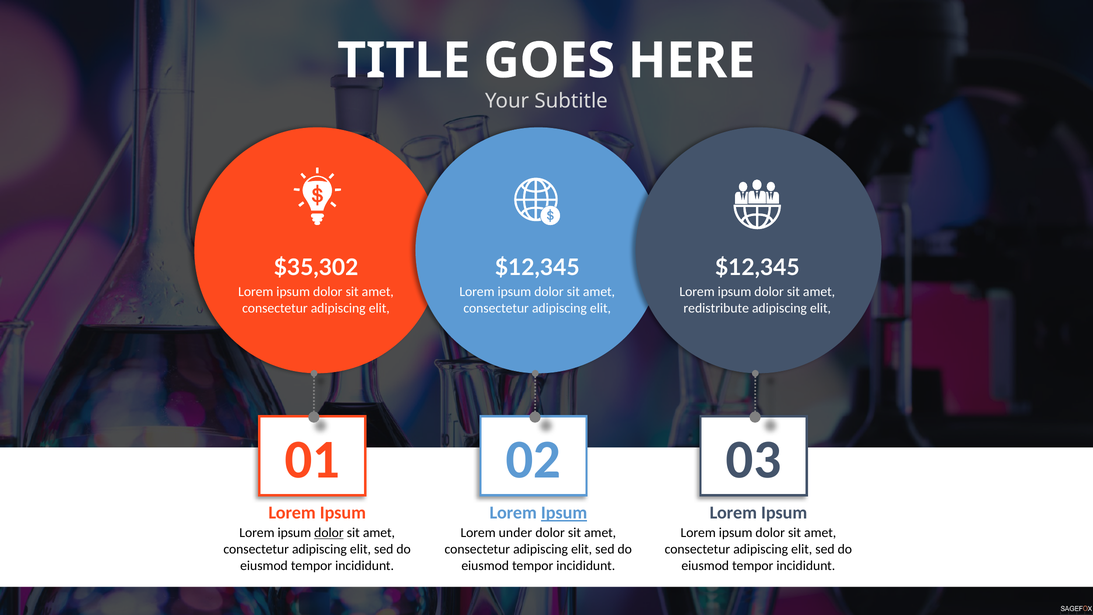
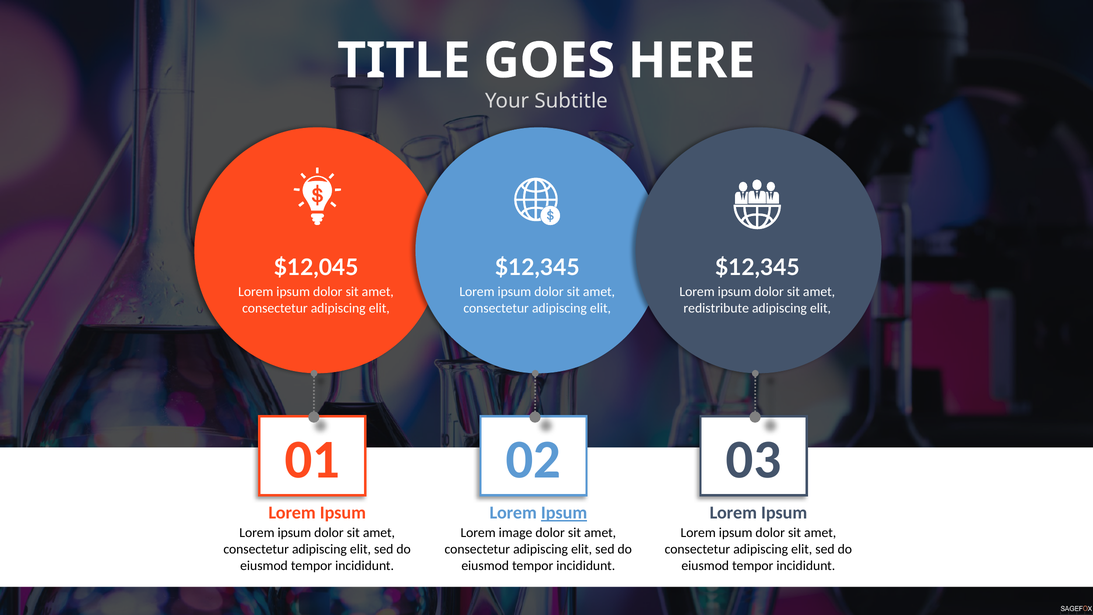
$35,302: $35,302 -> $12,045 (316, 268)
dolor underline: present -> none (329, 533)
under: under -> image (516, 533)
